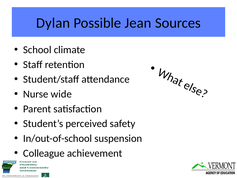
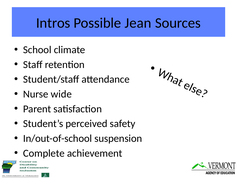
Dylan: Dylan -> Intros (53, 23)
Colleague: Colleague -> Complete (44, 153)
